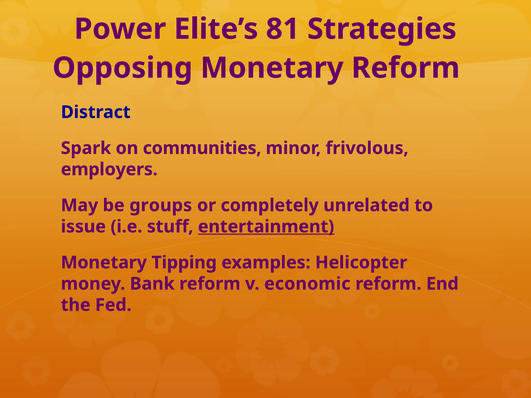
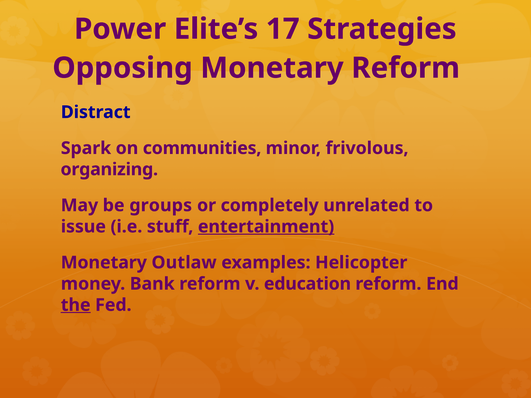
81: 81 -> 17 (283, 29)
employers: employers -> organizing (109, 169)
Tipping: Tipping -> Outlaw (184, 263)
economic: economic -> education (307, 284)
the underline: none -> present (76, 305)
